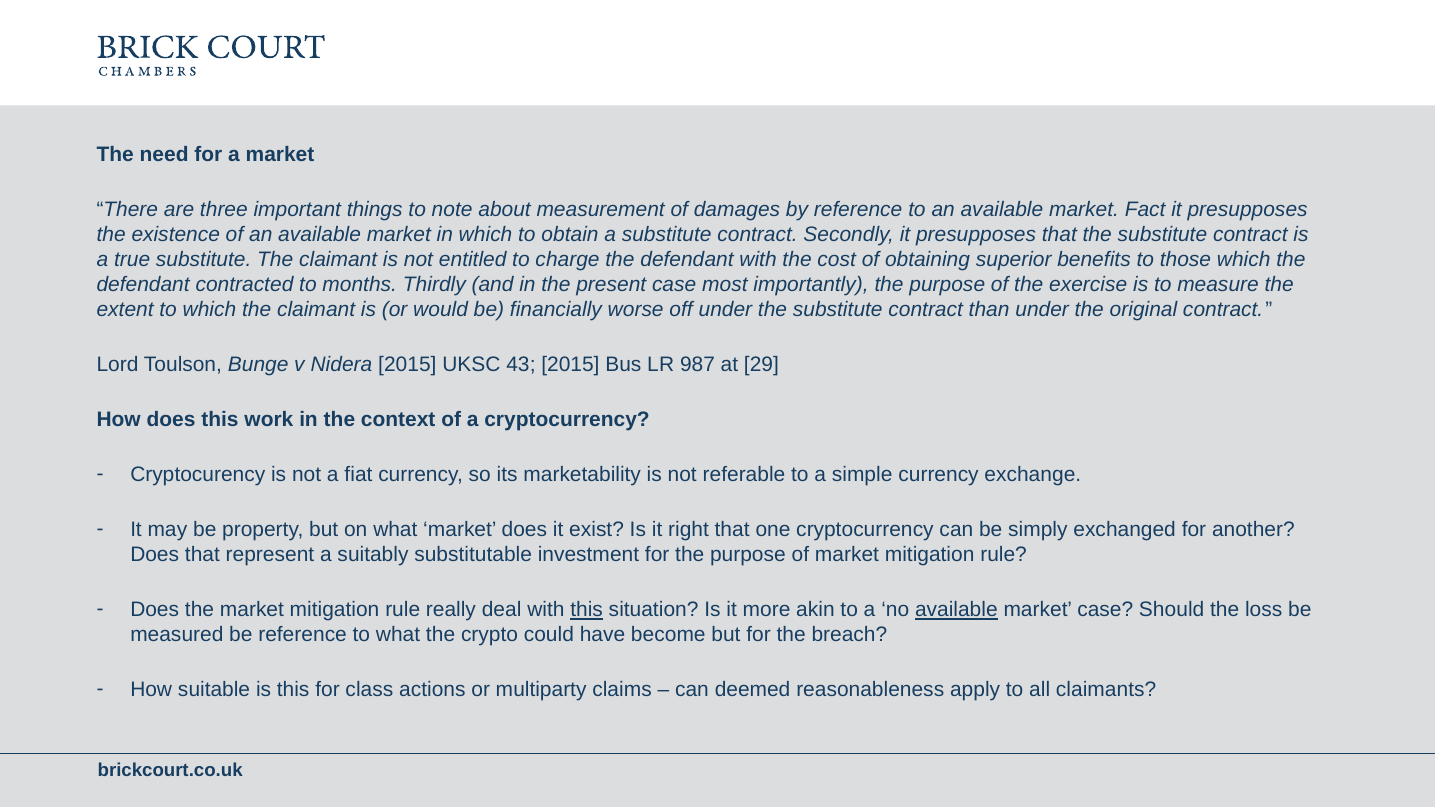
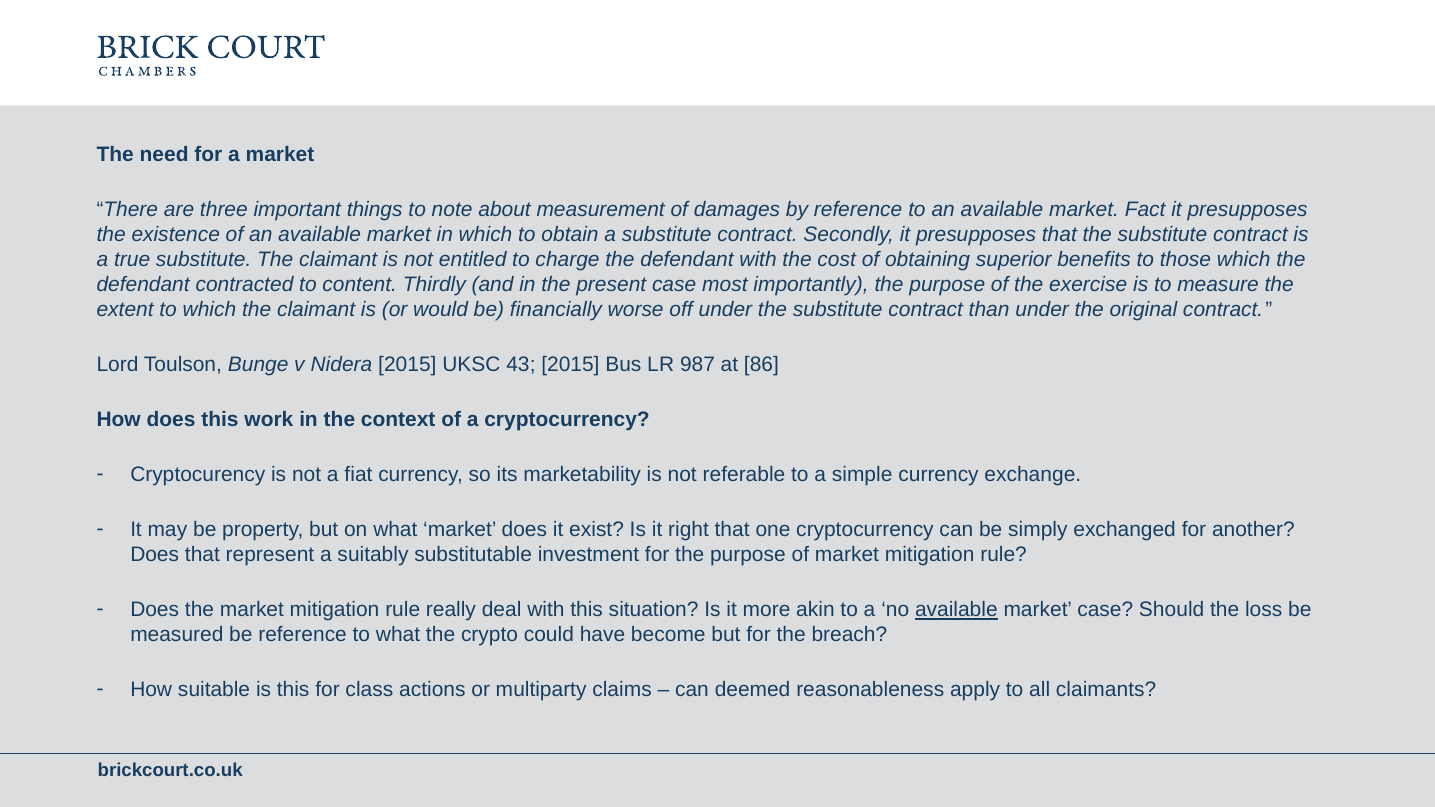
months: months -> content (360, 285)
29: 29 -> 86 (761, 365)
this underline: present -> none (587, 610)
